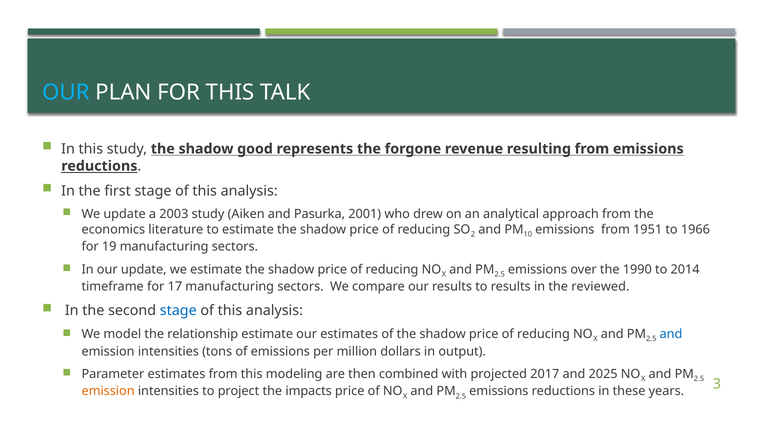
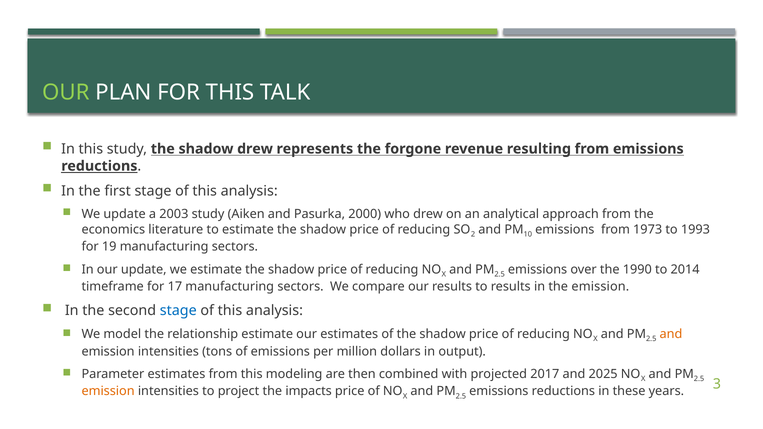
OUR colour: light blue -> light green (66, 93)
shadow good: good -> drew (255, 149)
2001: 2001 -> 2000 (365, 214)
1951: 1951 -> 1973 (648, 230)
1966: 1966 -> 1993 (695, 230)
the reviewed: reviewed -> emission (600, 287)
and colour: blue -> orange (671, 334)
